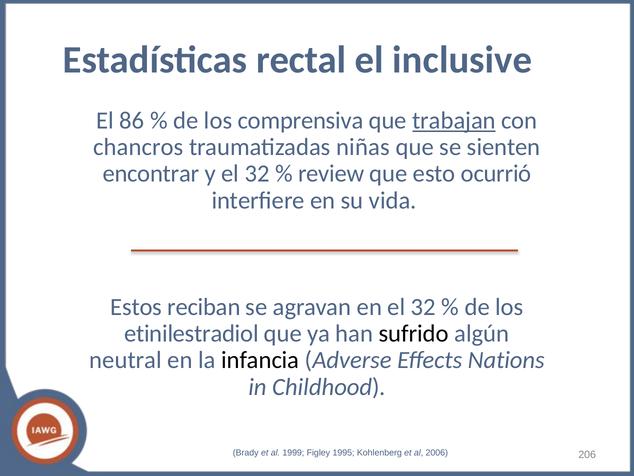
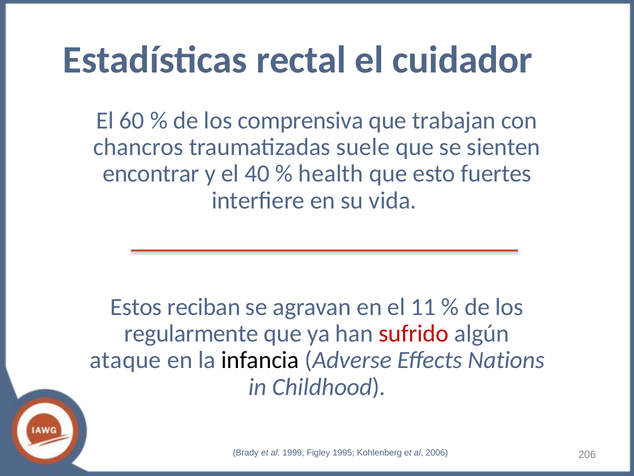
inclusive: inclusive -> cuidador (463, 60)
86: 86 -> 60 (132, 120)
trabajan underline: present -> none (454, 120)
niñas: niñas -> suele (363, 147)
y el 32: 32 -> 40 (257, 174)
review: review -> health (331, 174)
ocurrió: ocurrió -> fuertes (496, 174)
en el 32: 32 -> 11 (423, 307)
etinilestradiol: etinilestradiol -> regularmente (191, 333)
sufrido colour: black -> red (414, 333)
neutral: neutral -> ataque (126, 360)
